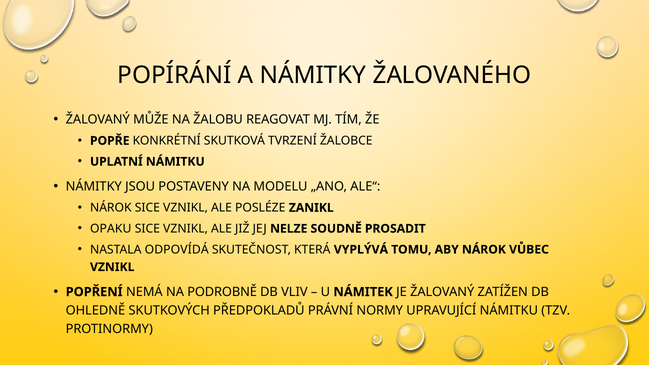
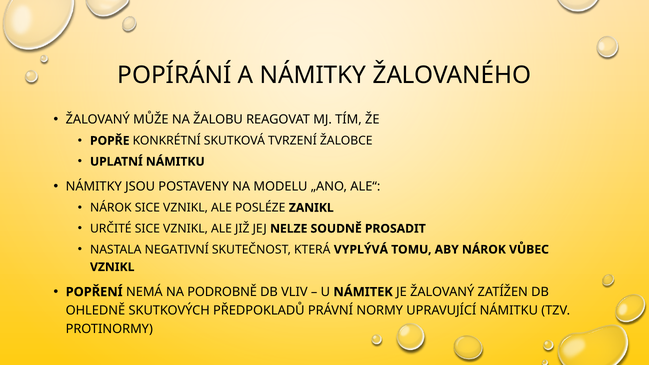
OPAKU: OPAKU -> URČITÉ (111, 229)
ODPOVÍDÁ: ODPOVÍDÁ -> NEGATIVNÍ (177, 250)
